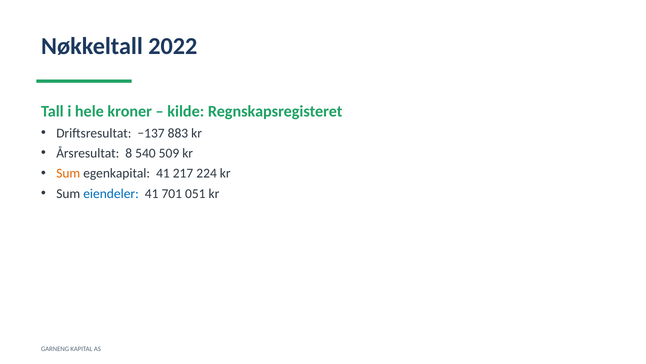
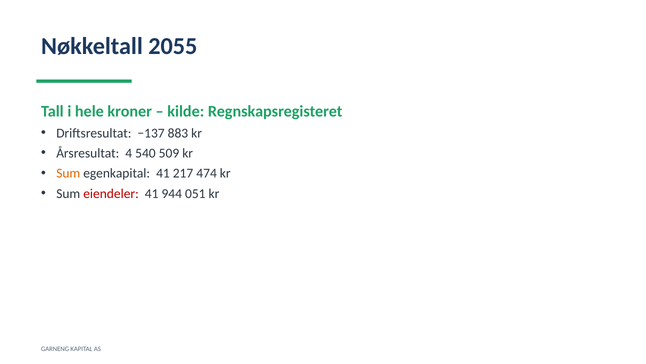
2022: 2022 -> 2055 (173, 46)
8: 8 -> 4 (129, 153)
224: 224 -> 474 (207, 173)
eiendeler colour: blue -> red (111, 193)
701: 701 -> 944 (172, 193)
